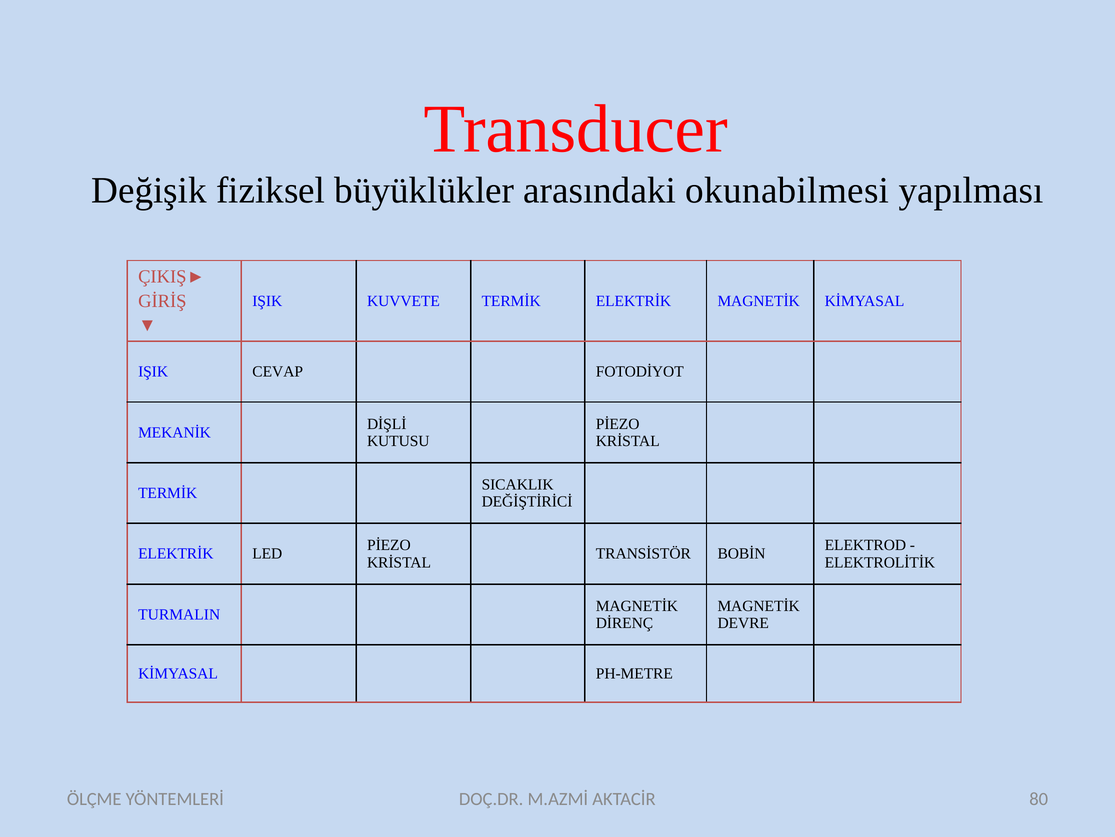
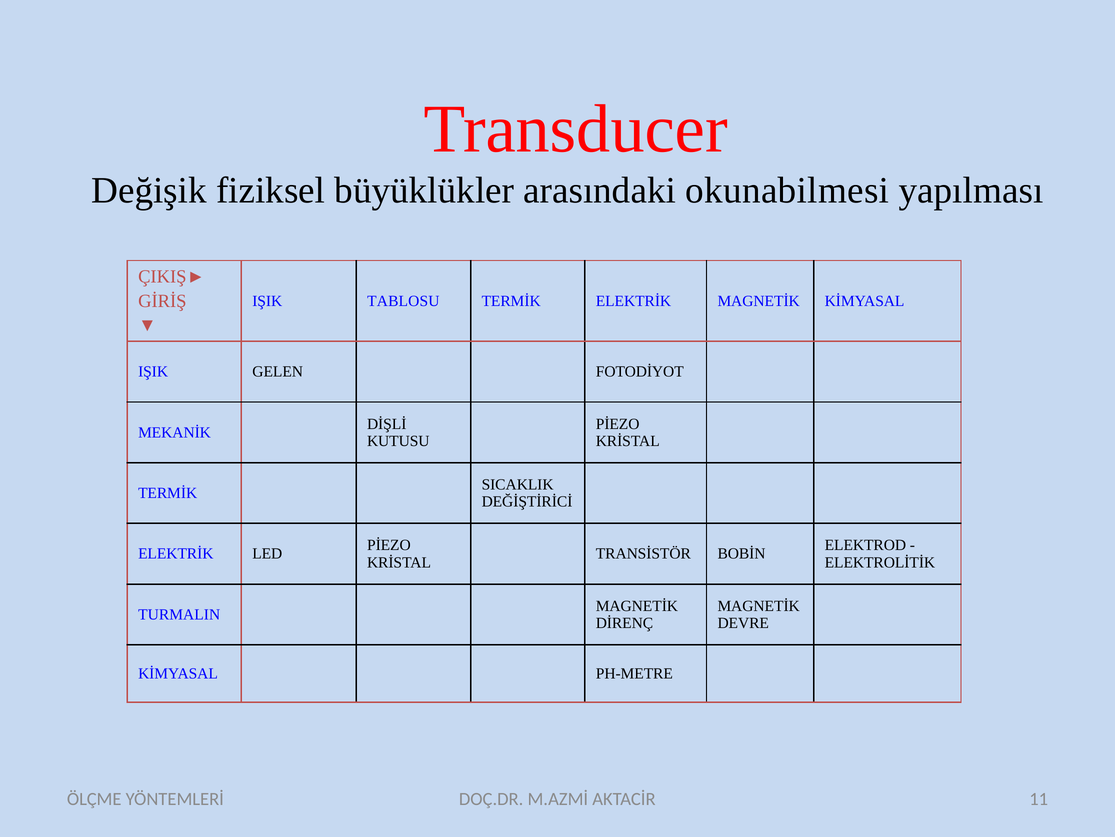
KUVVETE: KUVVETE -> TABLOSU (403, 301)
CEVAP: CEVAP -> GELEN (278, 371)
80: 80 -> 11 (1039, 798)
